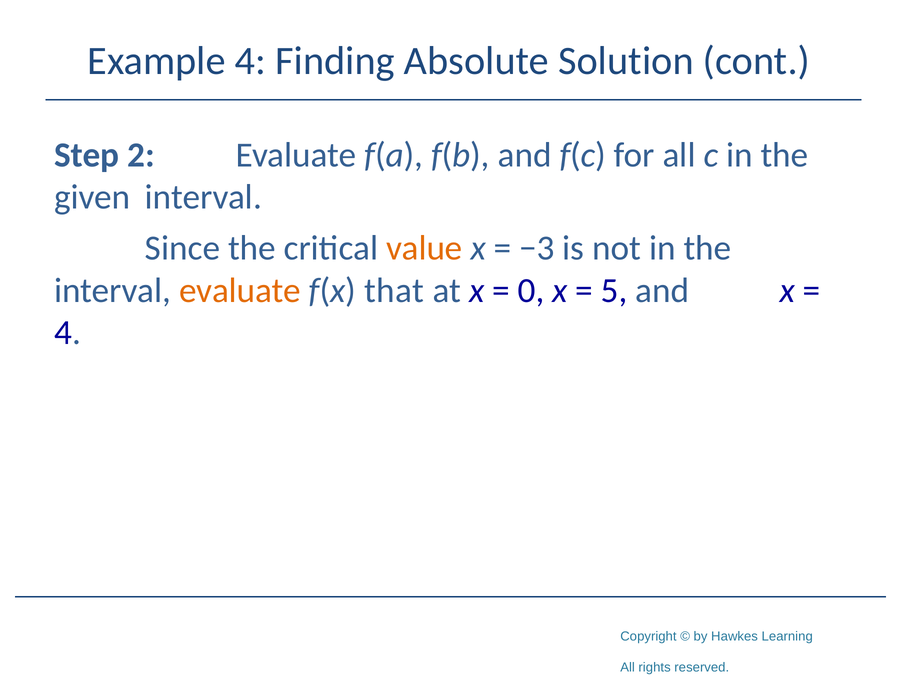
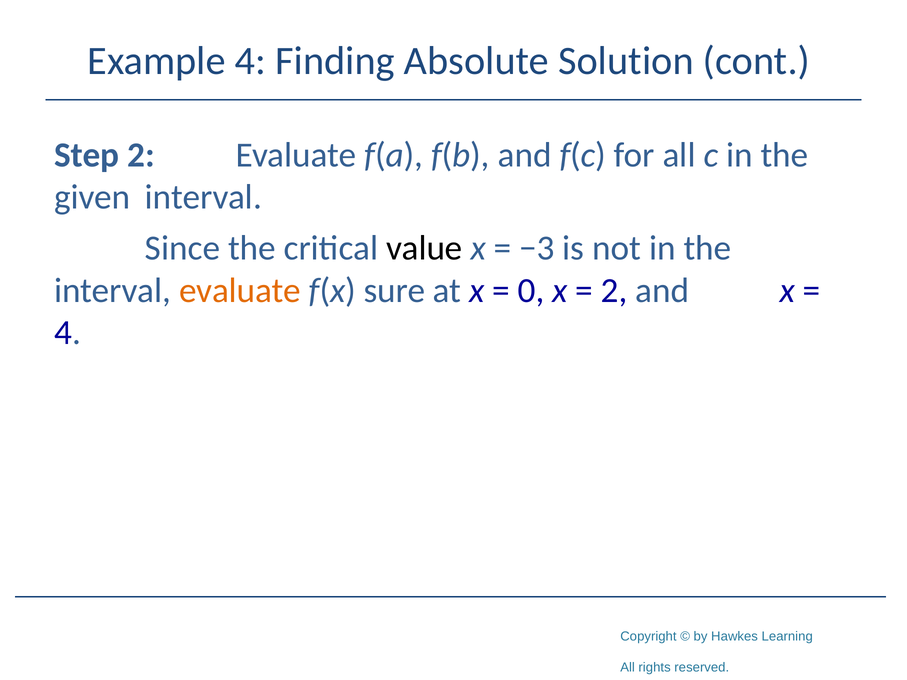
value colour: orange -> black (424, 248)
that: that -> sure (395, 291)
5: 5 -> 2 (614, 291)
